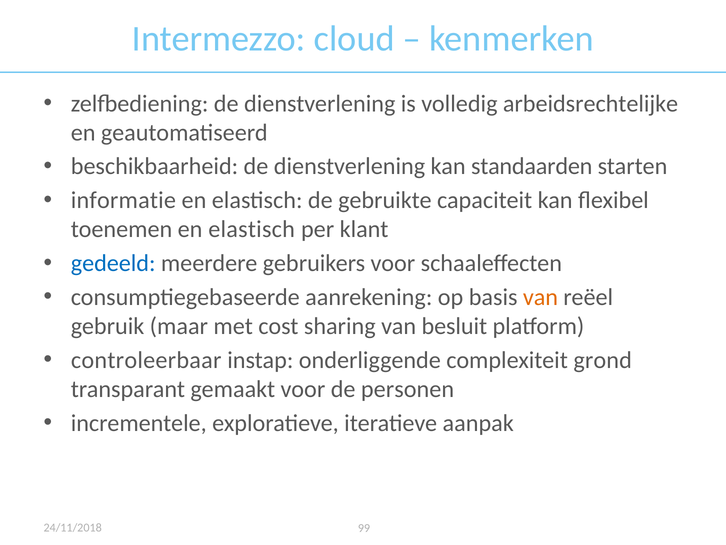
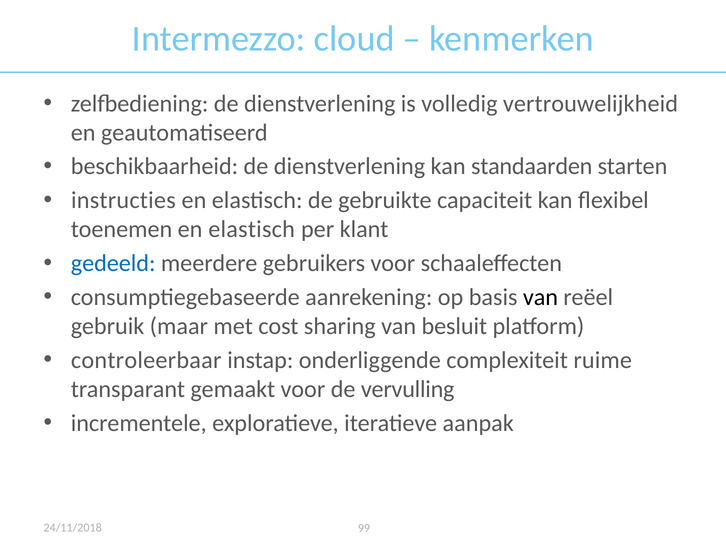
arbeidsrechtelijke: arbeidsrechtelijke -> vertrouwelijkheid (590, 103)
informatie: informatie -> instructies (123, 200)
van colour: orange -> black (540, 297)
grond: grond -> ruime (603, 360)
personen: personen -> vervulling (408, 389)
